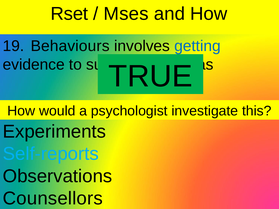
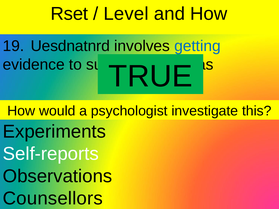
Mses: Mses -> Level (126, 14)
Behaviours: Behaviours -> Uesdnatnrd (70, 46)
Self-reports colour: light blue -> white (51, 154)
